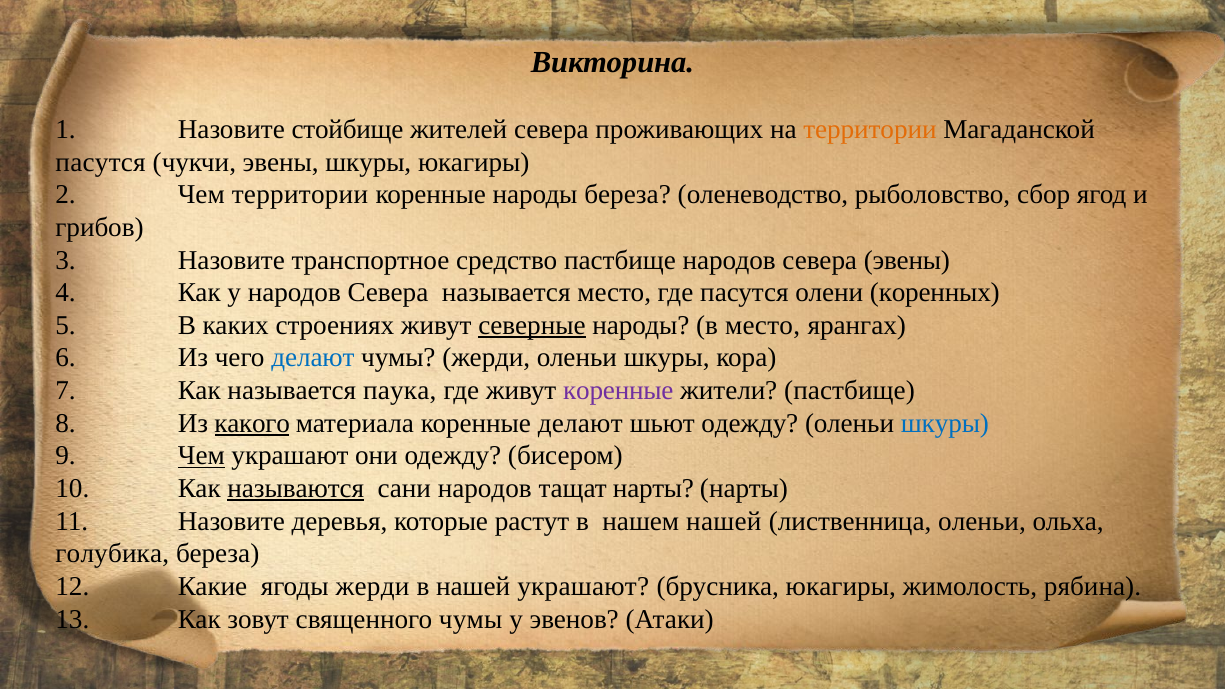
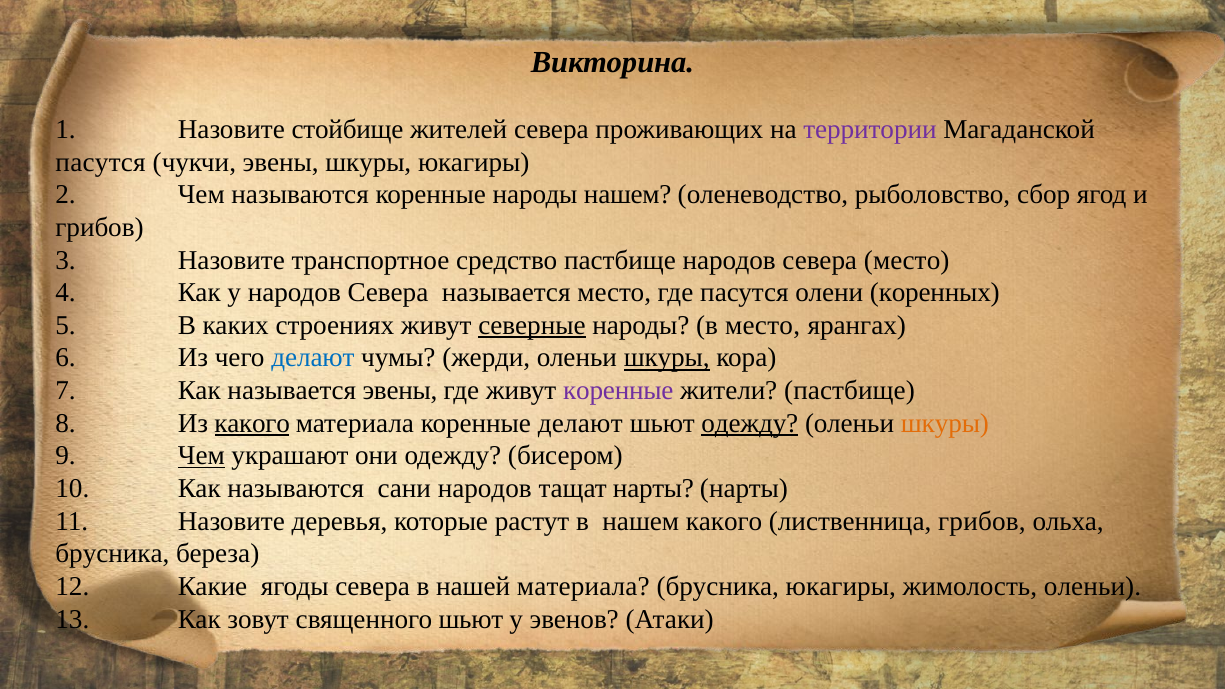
территории colour: orange -> purple (870, 129)
Чем территории: территории -> называются (300, 195)
народы береза: береза -> нашем (628, 195)
севера эвены: эвены -> место (907, 260)
шкуры underline: none -> present (667, 358)
называется паука: паука -> эвены (400, 391)
одежду underline: none -> present (750, 423)
шкуры colour: blue -> orange (945, 423)
называются underline: present -> none (296, 489)
нашем нашей: нашей -> какого (724, 521)
лиственница оленьи: оленьи -> грибов (982, 521)
голубика: голубика -> брусника (112, 554)
ягоды жерди: жерди -> севера (373, 587)
нашей украшают: украшают -> материала (583, 587)
жимолость рябина: рябина -> оленьи (1092, 587)
священного чумы: чумы -> шьют (471, 619)
